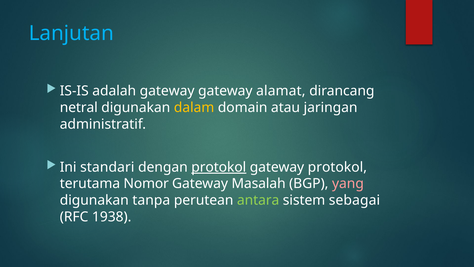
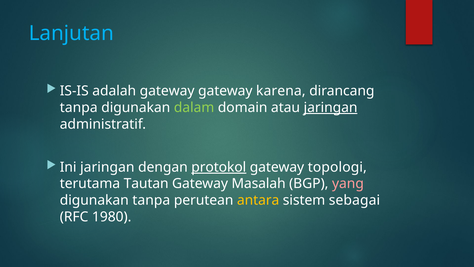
alamat: alamat -> karena (281, 91)
netral: netral -> tanpa (79, 107)
dalam colour: yellow -> light green (194, 107)
jaringan underline: none -> present (331, 107)
Ini standari: standari -> jaringan (107, 167)
gateway protokol: protokol -> topologi (337, 167)
Nomor: Nomor -> Tautan (146, 183)
antara colour: light green -> yellow (258, 200)
1938: 1938 -> 1980 (112, 217)
